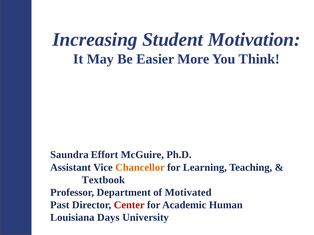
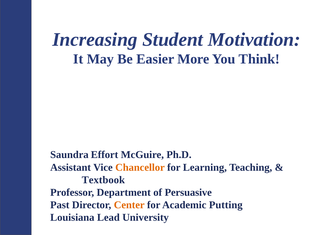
Motivated: Motivated -> Persuasive (188, 193)
Center colour: red -> orange (129, 205)
Human: Human -> Putting (226, 205)
Days: Days -> Lead (108, 218)
